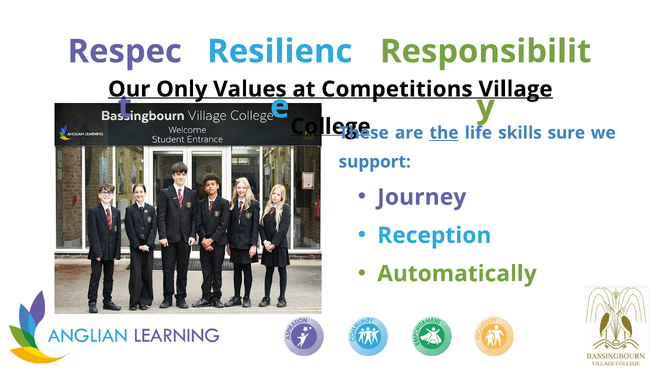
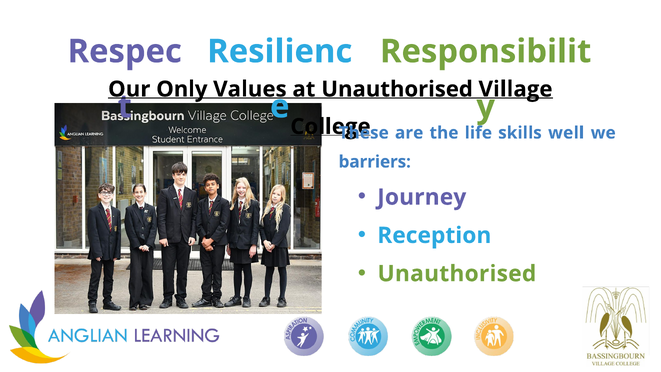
at Competitions: Competitions -> Unauthorised (397, 89)
the underline: present -> none (444, 133)
sure: sure -> well (566, 133)
support: support -> barriers (375, 162)
Automatically: Automatically -> Unauthorised (457, 274)
